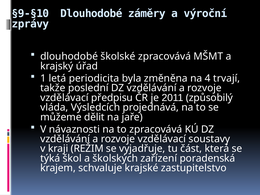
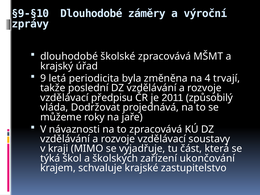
1: 1 -> 9 (43, 78)
Výsledcích: Výsledcích -> Dodržovat (95, 107)
dělit: dělit -> roky (94, 117)
REŽIM: REŽIM -> MIMO (87, 149)
poradenská: poradenská -> ukončování (207, 158)
